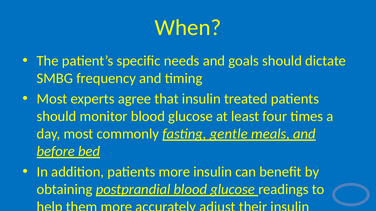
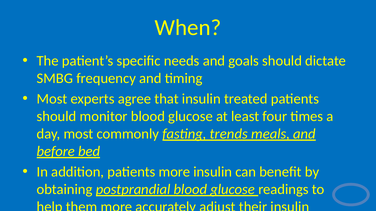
gentle: gentle -> trends (229, 134)
